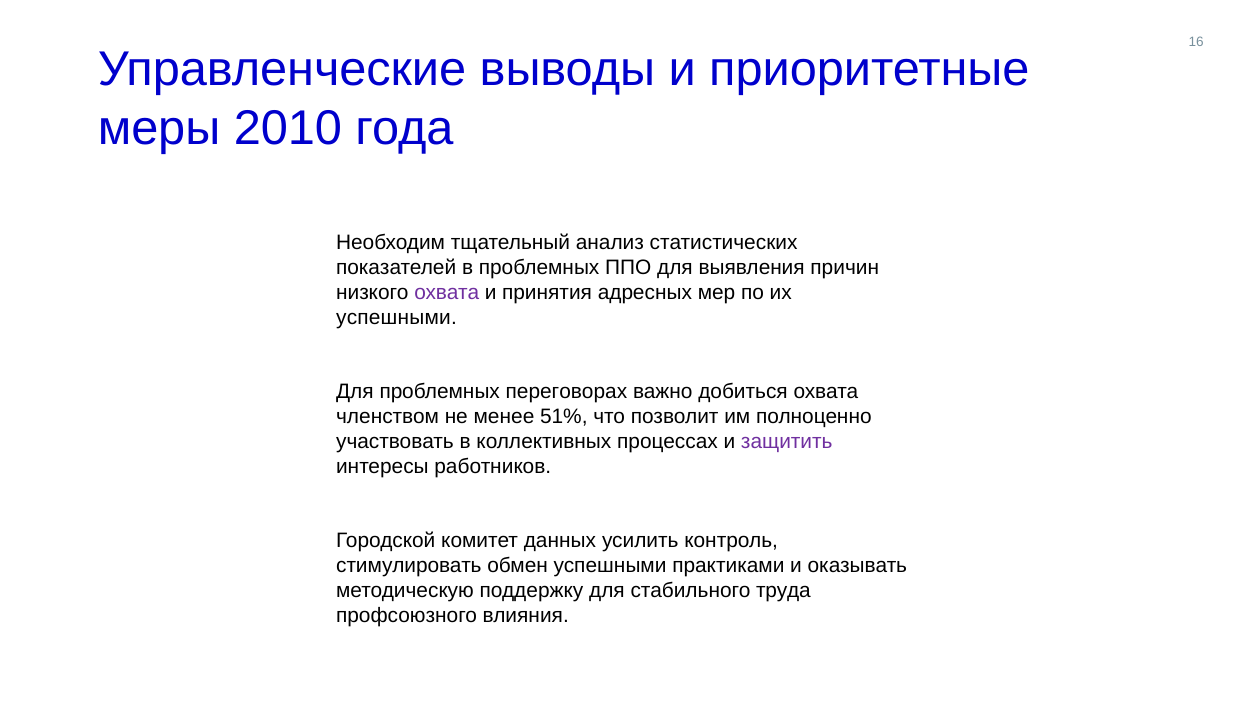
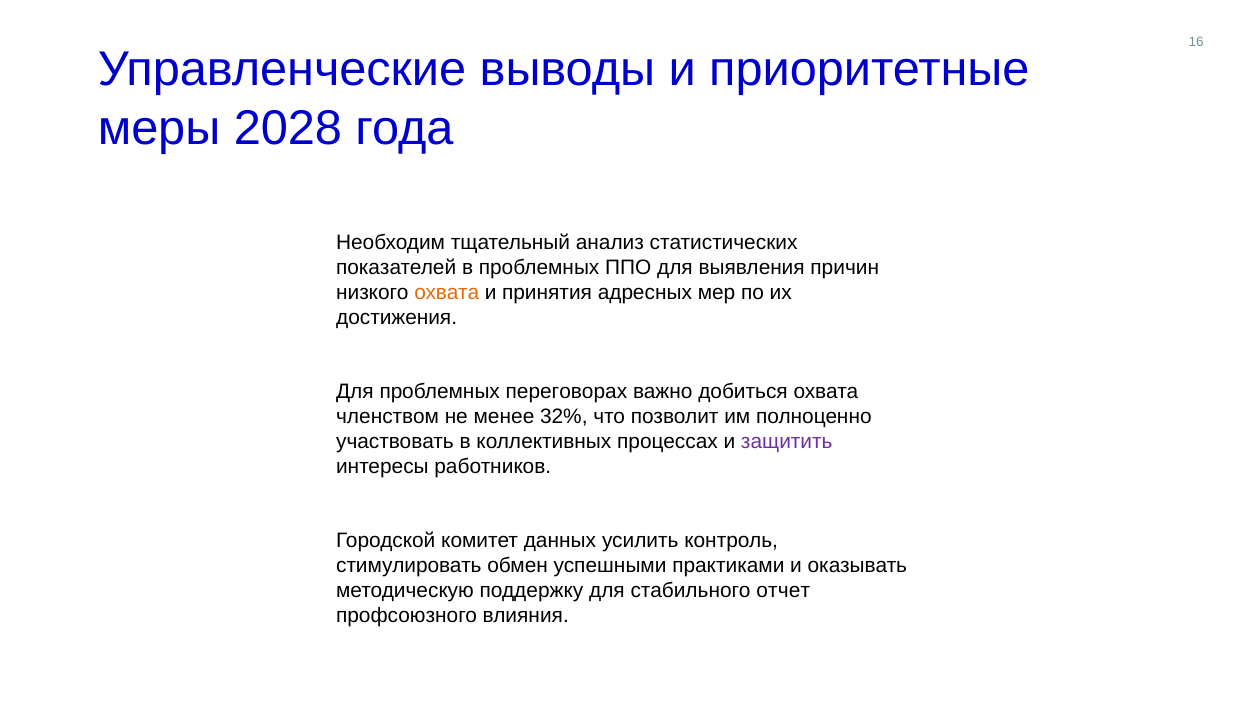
2010: 2010 -> 2028 (288, 128)
охвата colour: purple -> orange (447, 292)
успешными: успешными -> достижения (397, 317)
51%: 51% -> 32% (564, 417)
труда: труда -> отчет (783, 591)
